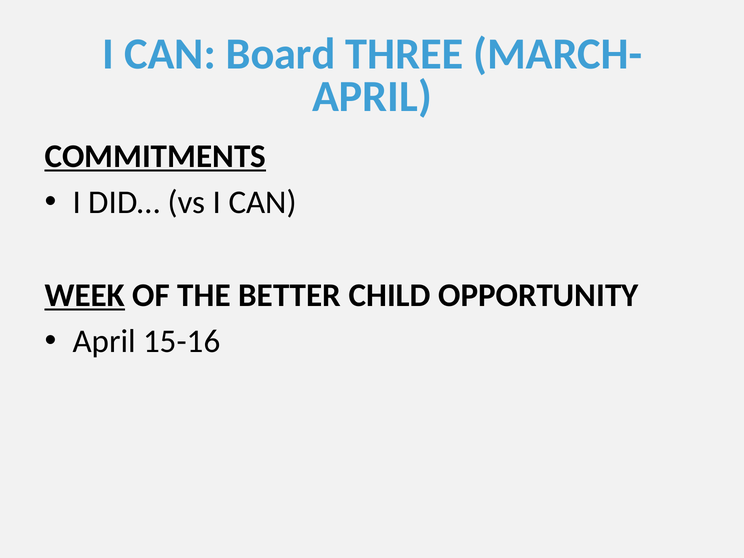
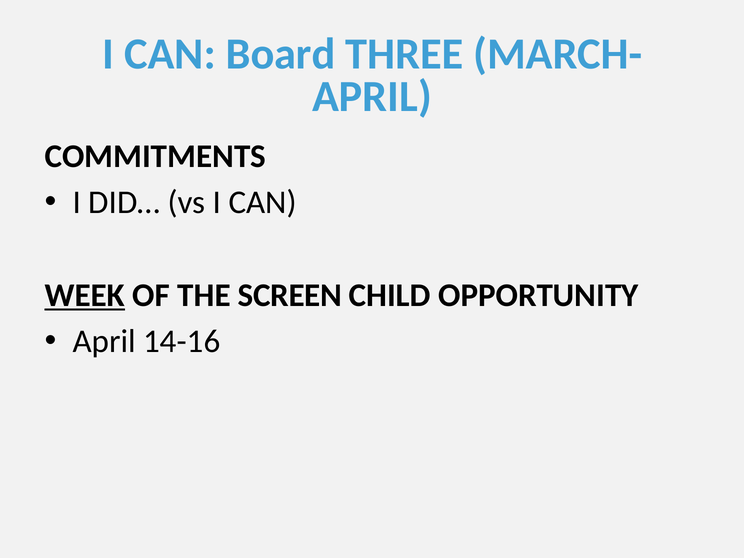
COMMITMENTS underline: present -> none (155, 156)
BETTER: BETTER -> SCREEN (290, 295)
15-16: 15-16 -> 14-16 (182, 341)
